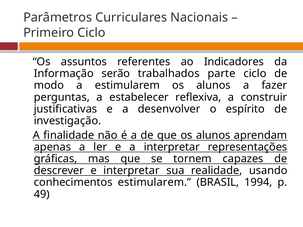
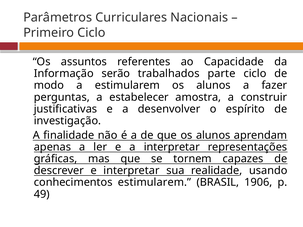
Indicadores: Indicadores -> Capacidade (234, 62)
reflexiva: reflexiva -> amostra (198, 97)
1994: 1994 -> 1906 (258, 183)
